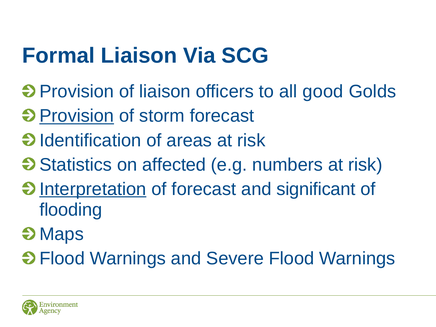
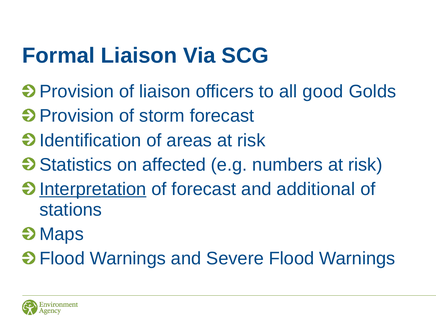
Provision underline: present -> none (77, 116)
significant: significant -> additional (316, 189)
flooding: flooding -> stations (71, 210)
